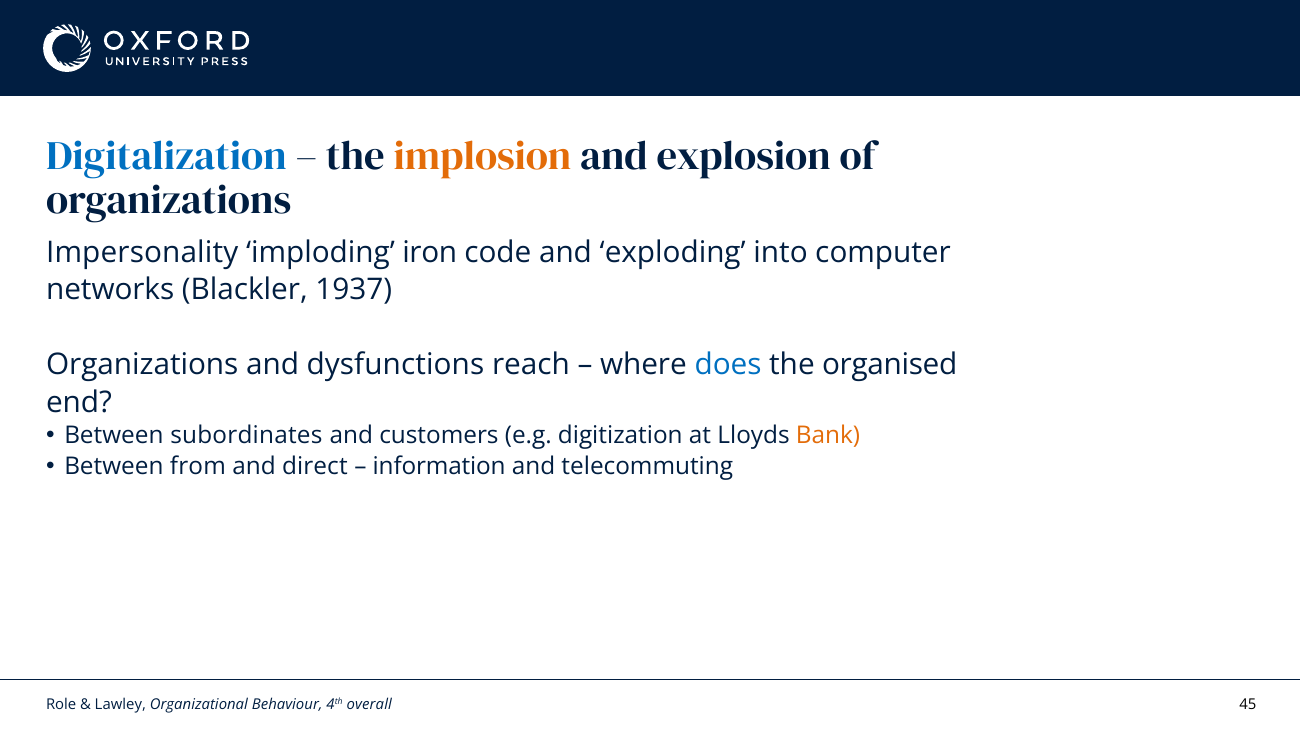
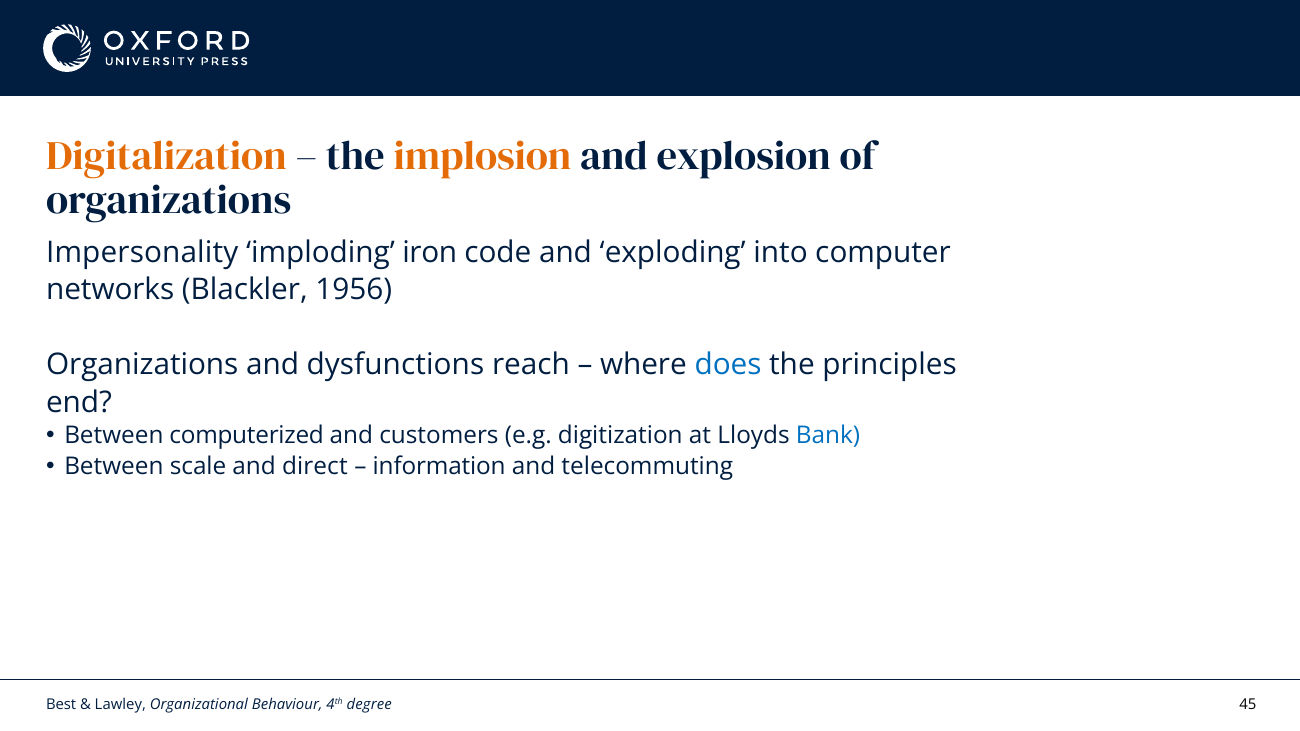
Digitalization colour: blue -> orange (166, 156)
1937: 1937 -> 1956 (354, 290)
organised: organised -> principles (890, 365)
subordinates: subordinates -> computerized (247, 436)
Bank colour: orange -> blue (828, 436)
from: from -> scale (198, 467)
Role: Role -> Best (61, 705)
overall: overall -> degree (369, 705)
